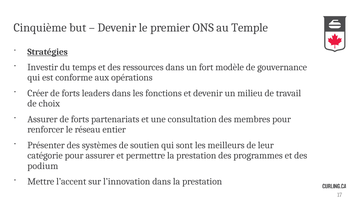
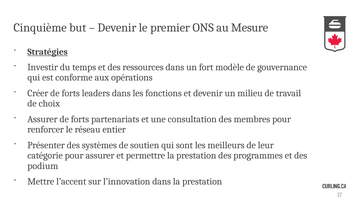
Temple: Temple -> Mesure (250, 28)
